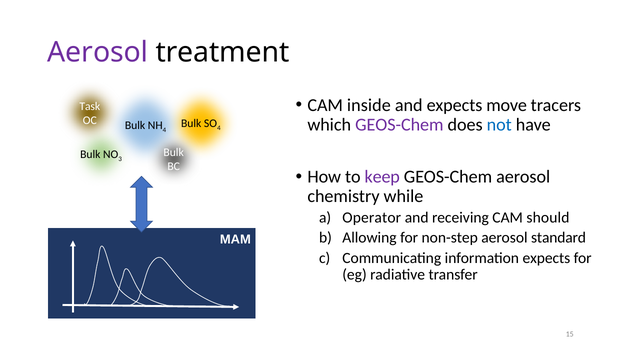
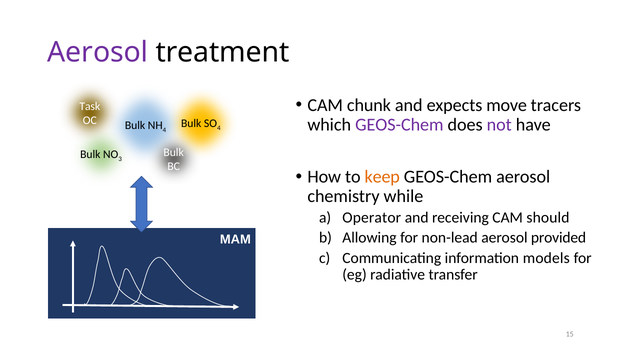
inside: inside -> chunk (369, 105)
not colour: blue -> purple (499, 124)
keep colour: purple -> orange (382, 176)
non-step: non-step -> non-lead (450, 237)
standard: standard -> provided (559, 237)
information expects: expects -> models (546, 257)
